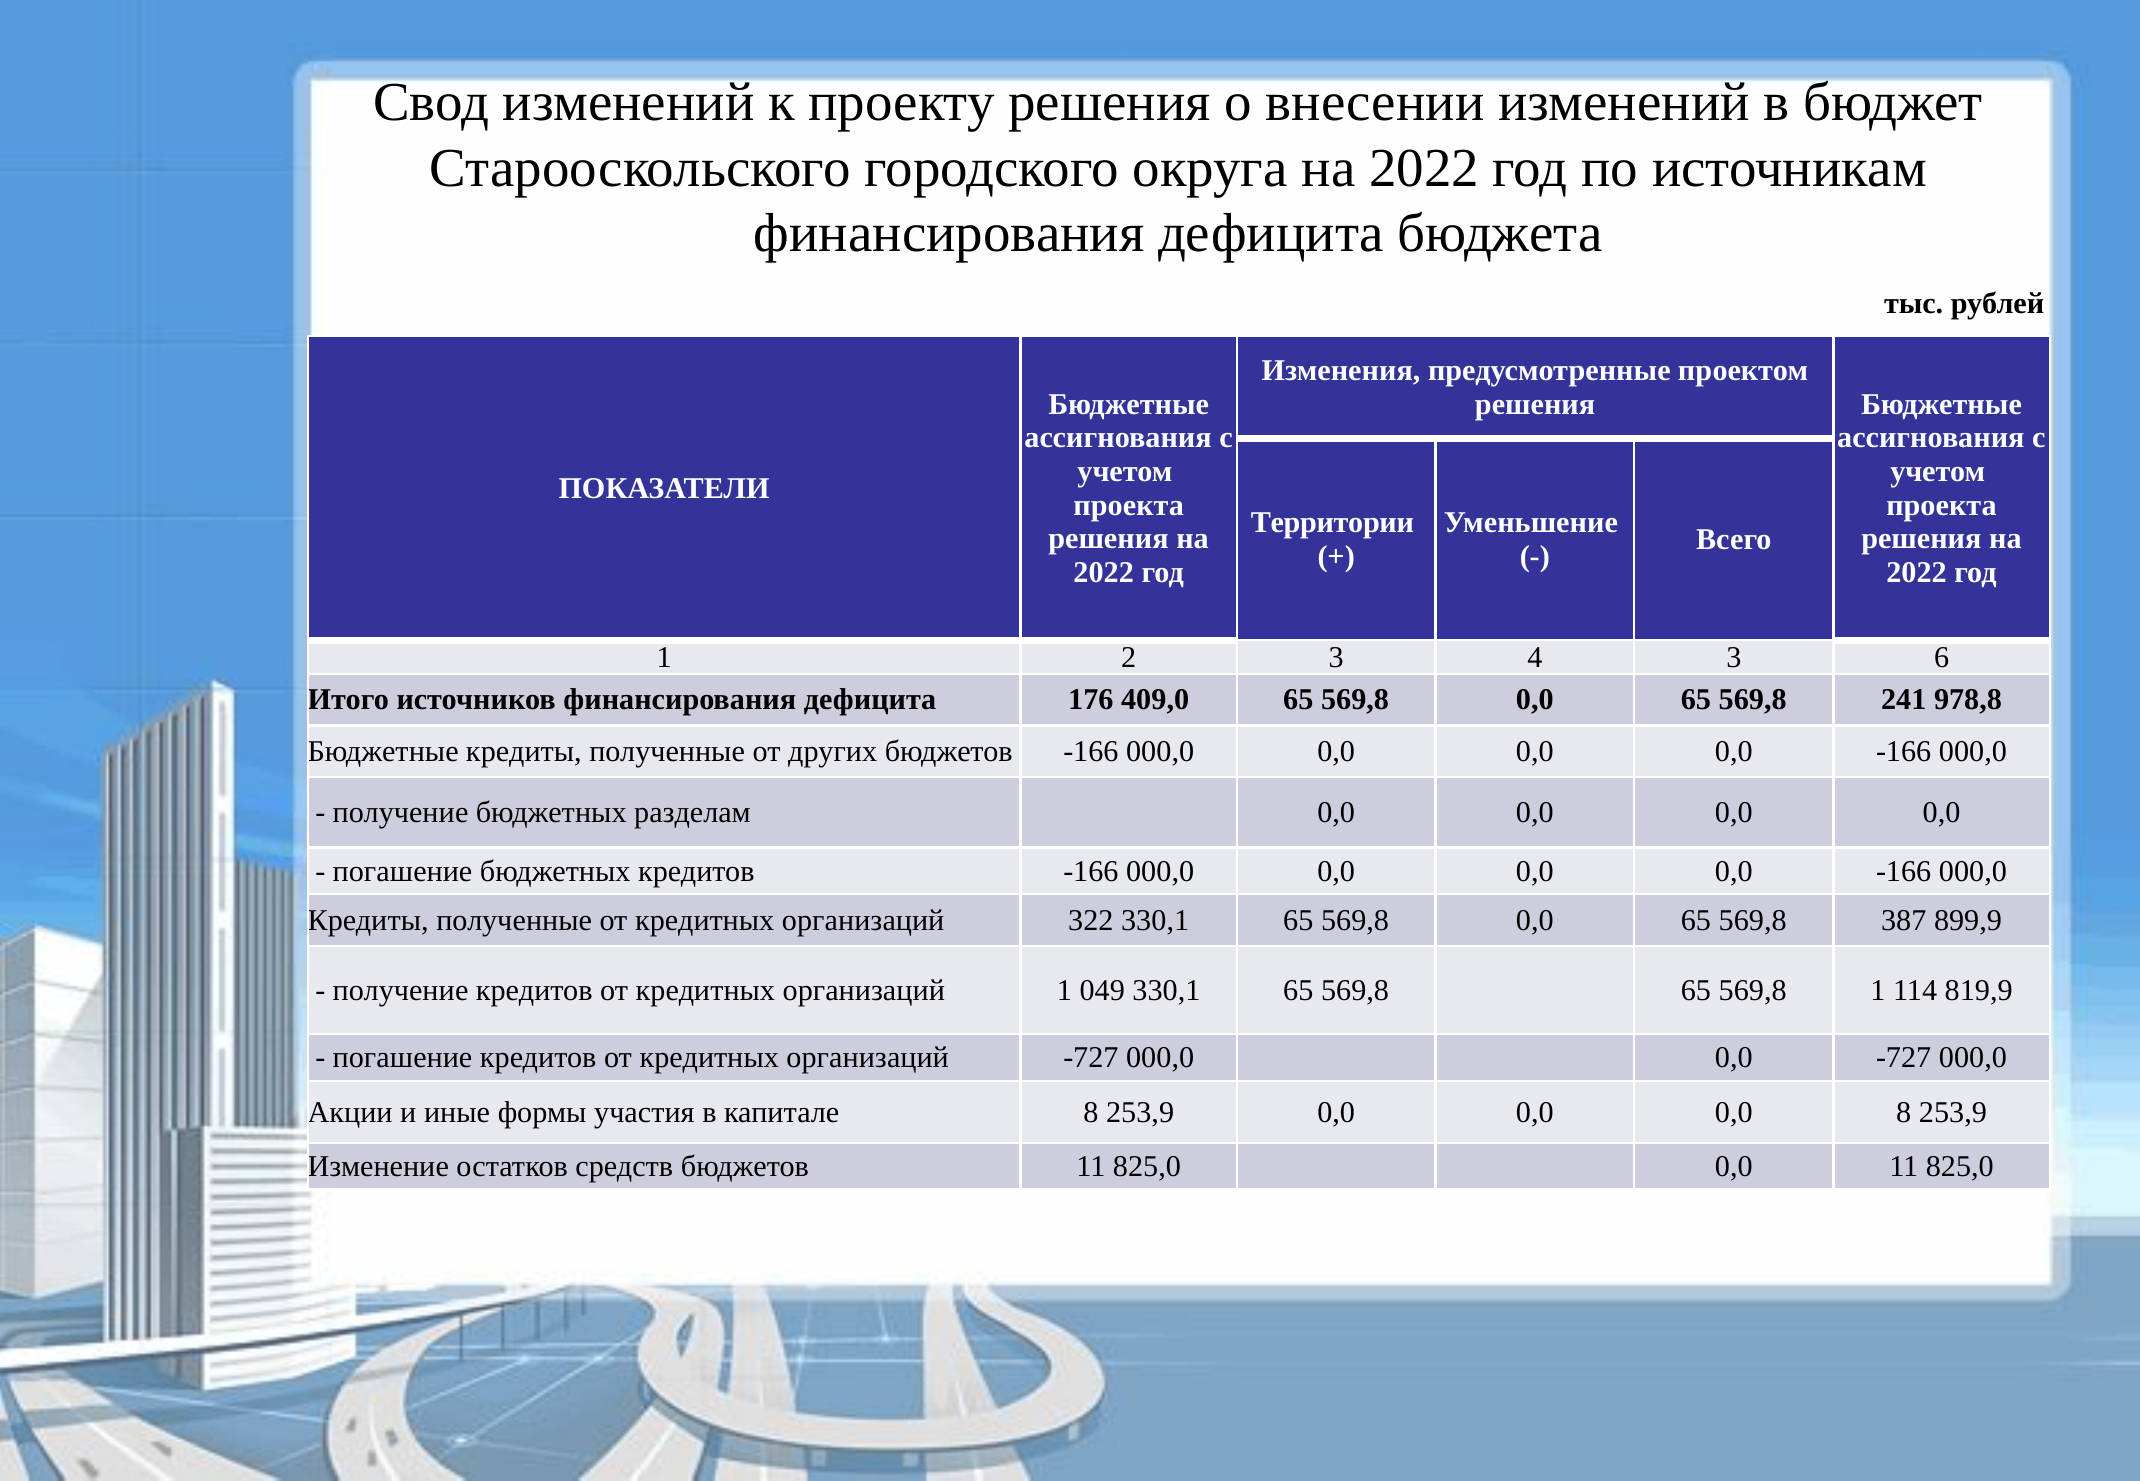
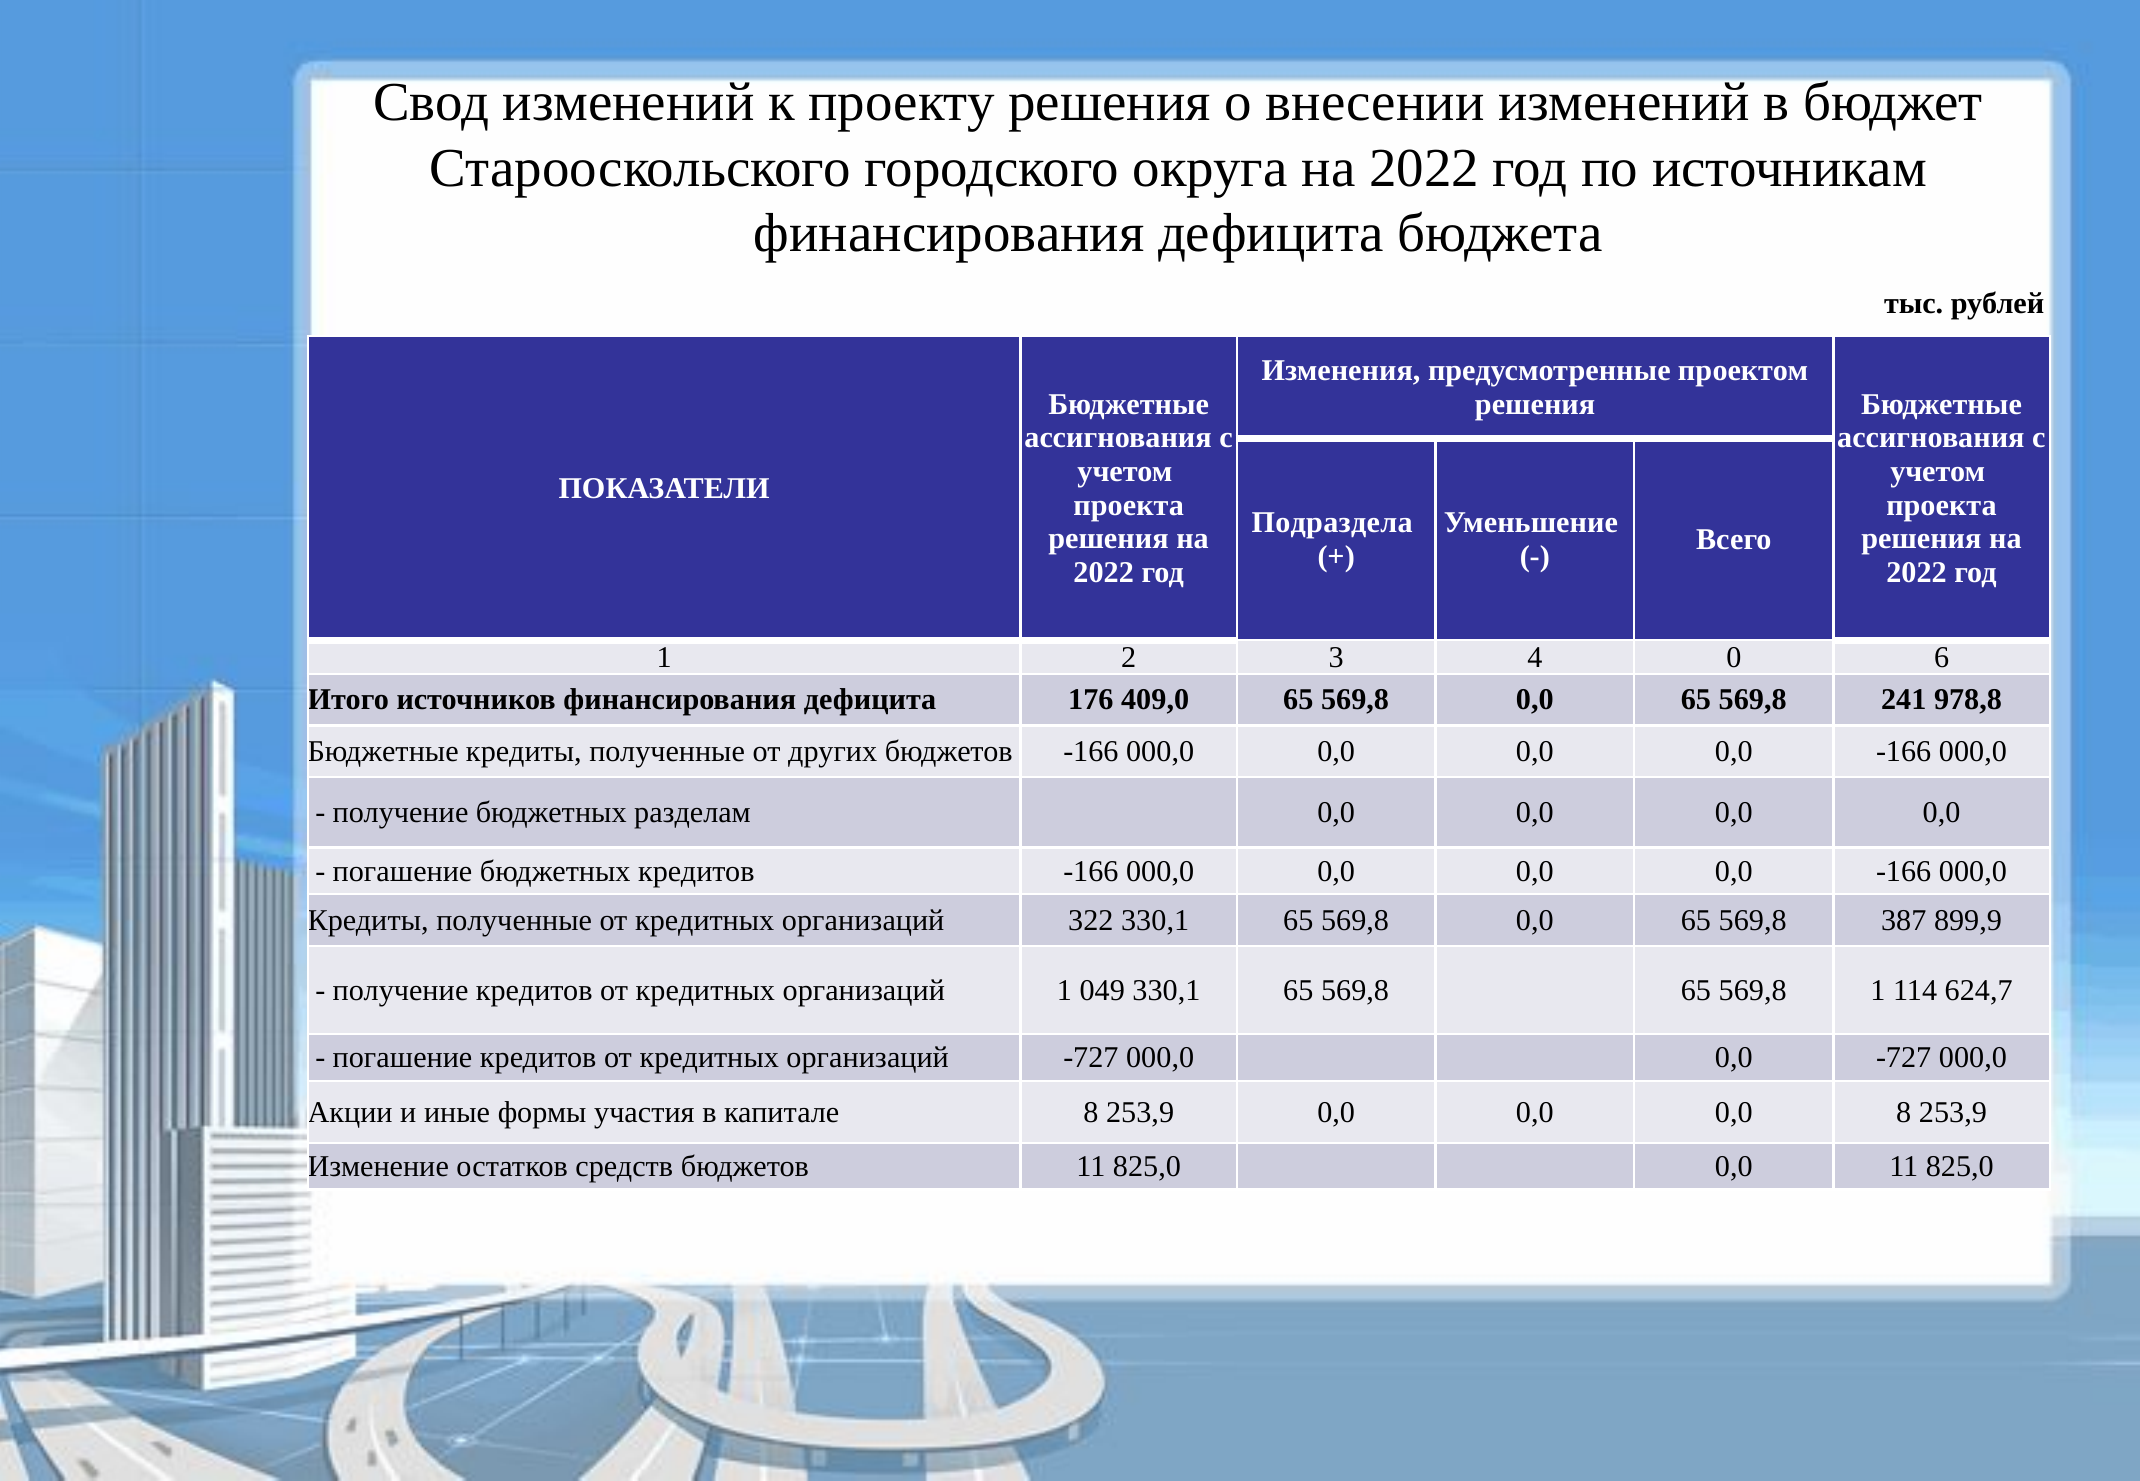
Территории: Территории -> Подраздела (1332, 523)
4 3: 3 -> 0 (1734, 657)
819,9: 819,9 -> 624,7 (1979, 991)
